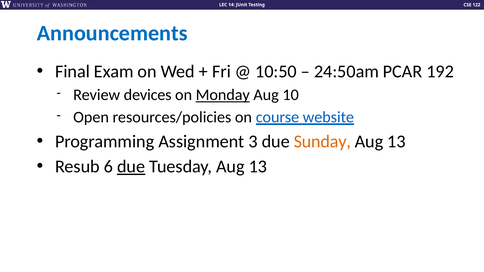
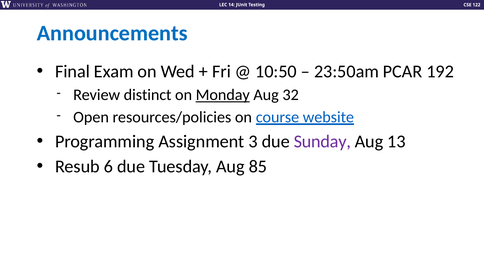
24:50am: 24:50am -> 23:50am (346, 72)
devices: devices -> distinct (148, 95)
10: 10 -> 32 (291, 95)
Sunday colour: orange -> purple (322, 142)
due underline: present -> none (131, 167)
Tuesday Aug 13: 13 -> 85 (258, 167)
